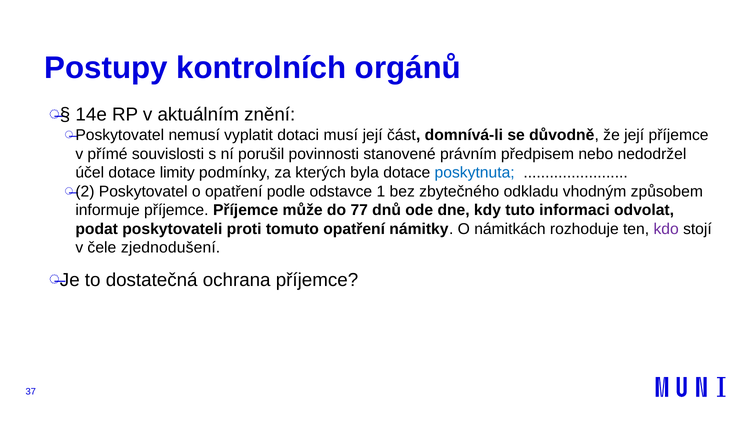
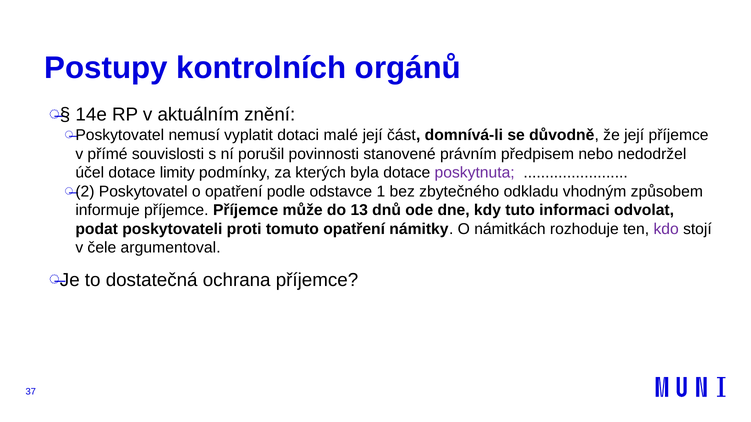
musí: musí -> malé (341, 135)
poskytnuta colour: blue -> purple (475, 173)
77: 77 -> 13 (359, 210)
zjednodušení: zjednodušení -> argumentoval (171, 248)
